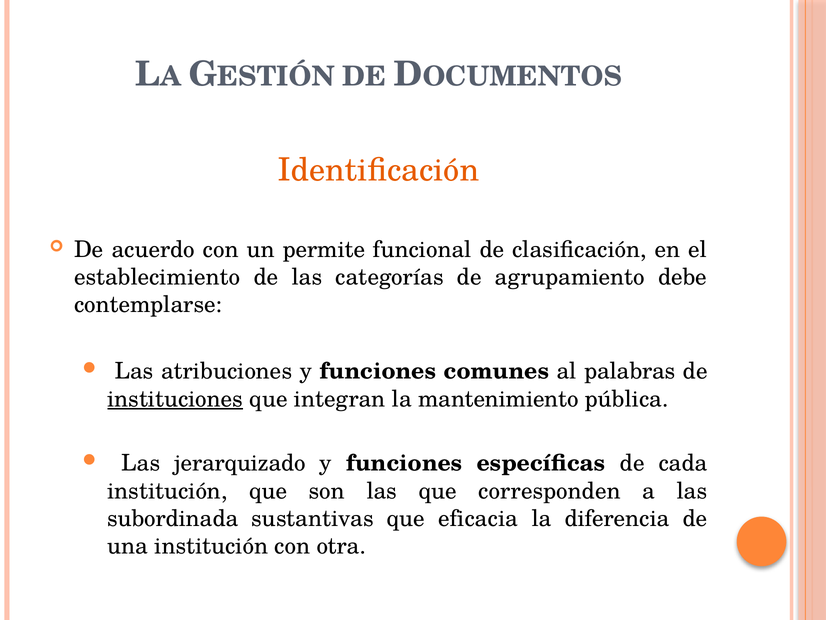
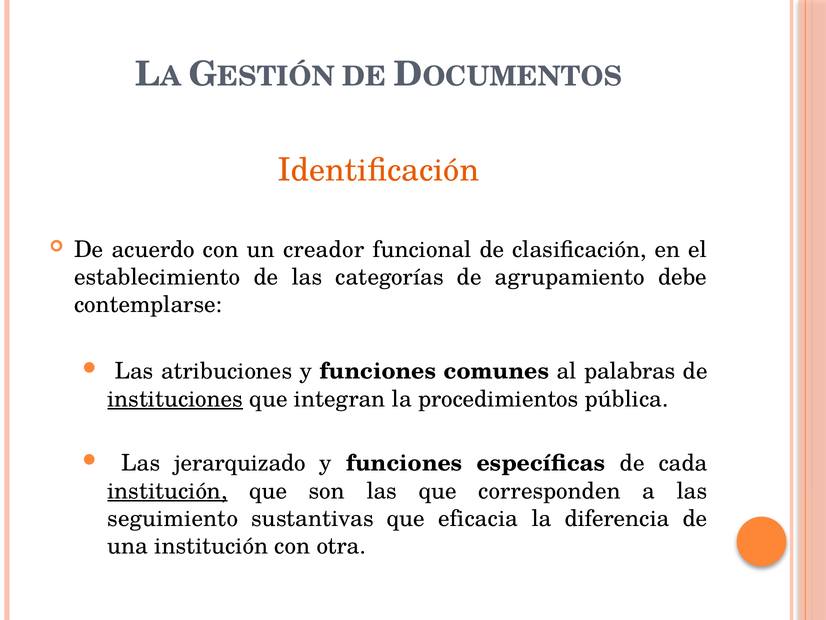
permite: permite -> creador (324, 249)
mantenimiento: mantenimiento -> procedimientos (498, 399)
institución underline: none -> present (167, 491)
subordinada: subordinada -> seguimiento (173, 518)
